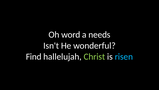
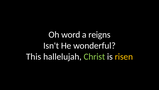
needs: needs -> reigns (99, 34)
Find: Find -> This (34, 56)
risen colour: light blue -> yellow (124, 56)
